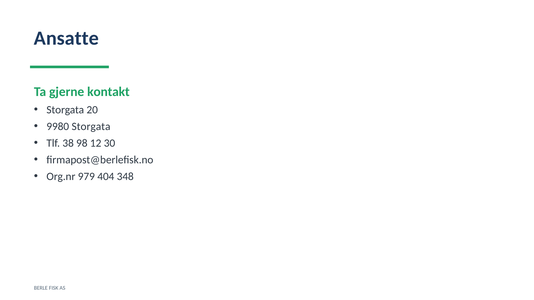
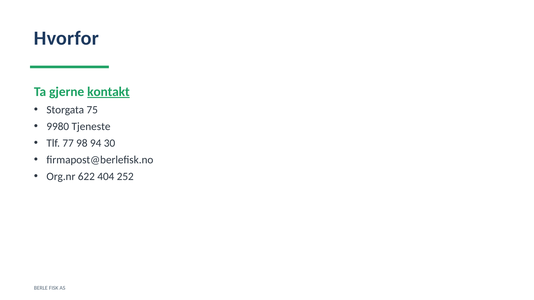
Ansatte: Ansatte -> Hvorfor (66, 38)
kontakt underline: none -> present (108, 92)
20: 20 -> 75 (92, 110)
9980 Storgata: Storgata -> Tjeneste (91, 127)
38: 38 -> 77 (68, 143)
12: 12 -> 94 (96, 143)
979: 979 -> 622 (86, 177)
348: 348 -> 252 (125, 177)
